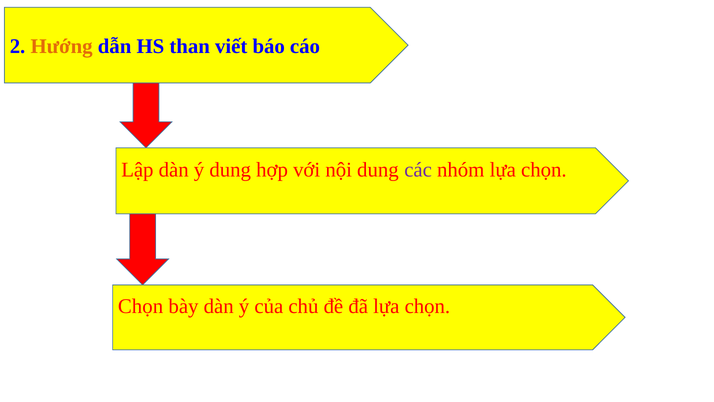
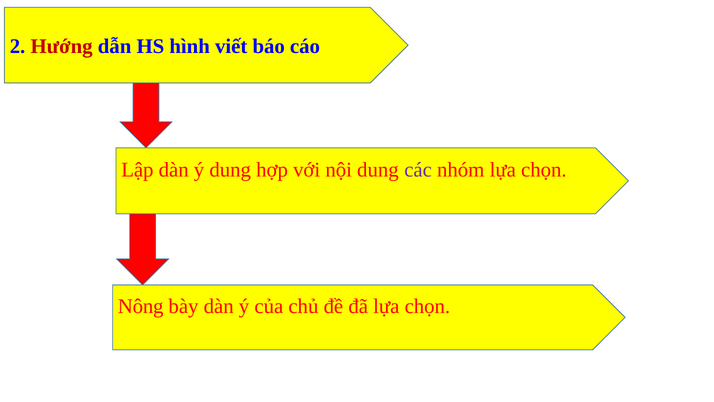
Hướng colour: orange -> red (62, 47)
than: than -> hình (190, 47)
Chọn: Chọn -> Nông (141, 306)
